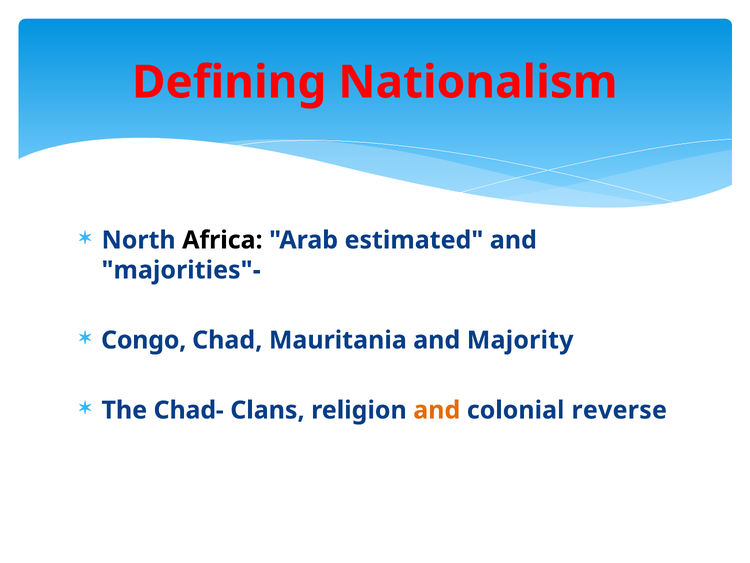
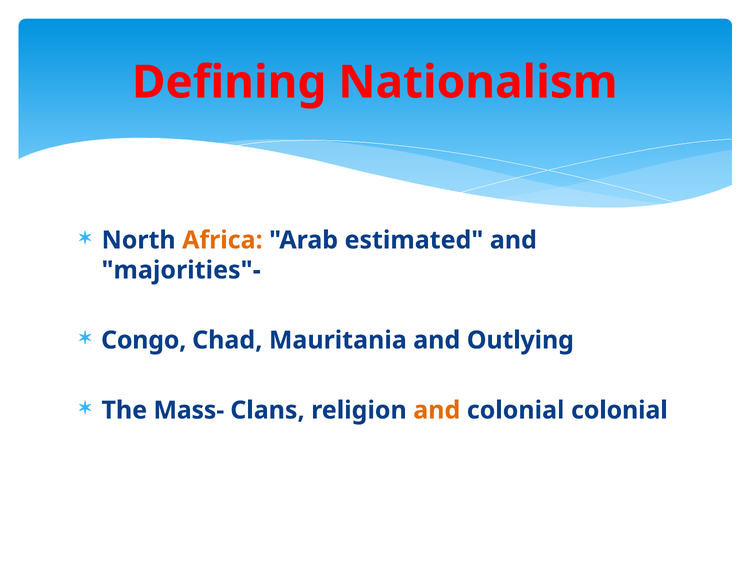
Africa colour: black -> orange (222, 240)
Majority: Majority -> Outlying (520, 340)
Chad-: Chad- -> Mass- (189, 410)
colonial reverse: reverse -> colonial (619, 410)
